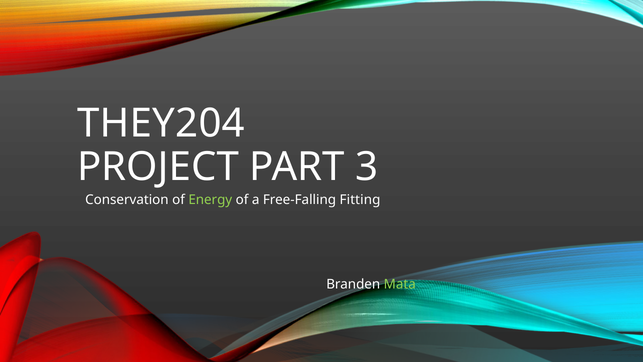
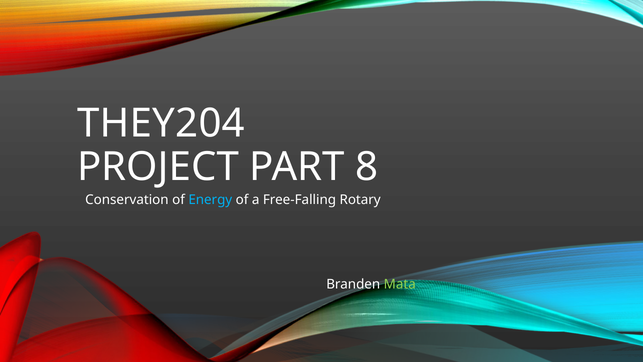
3: 3 -> 8 (367, 167)
Energy colour: light green -> light blue (210, 200)
Fitting: Fitting -> Rotary (360, 200)
